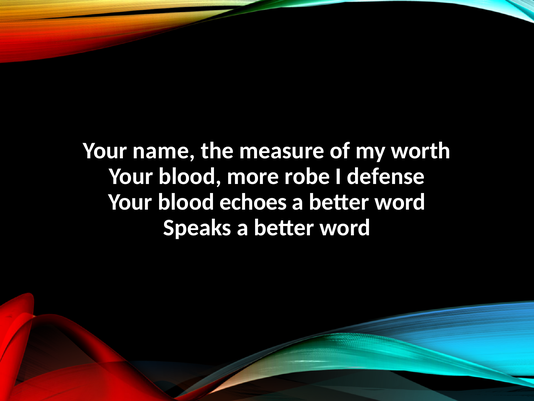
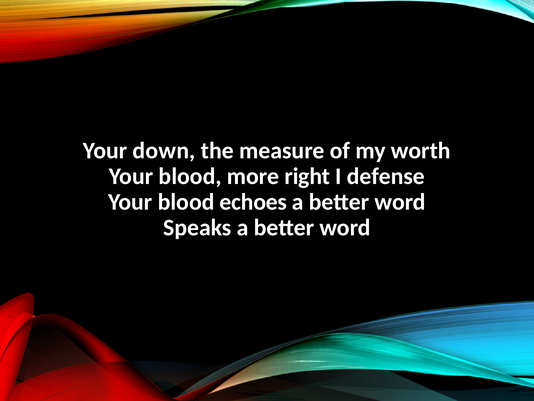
name: name -> down (164, 150)
robe: robe -> right (307, 176)
